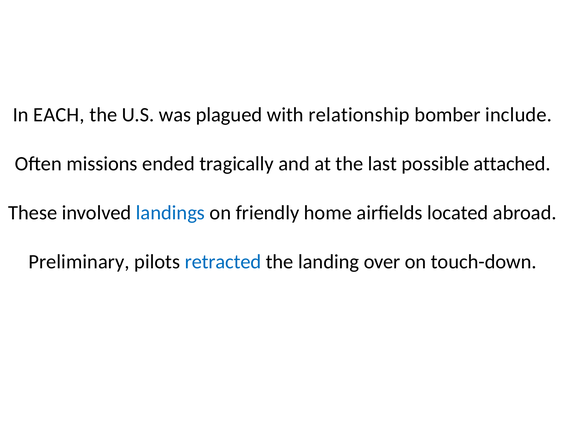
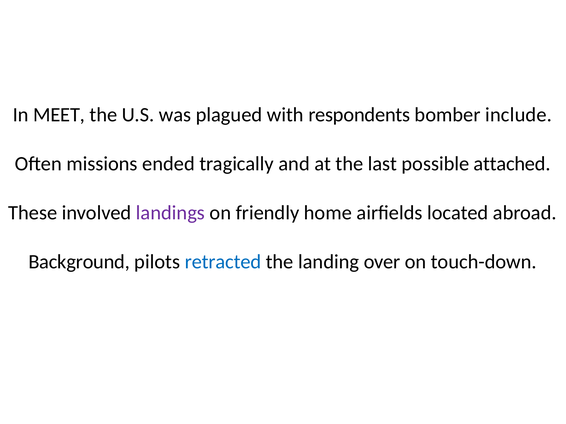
EACH: EACH -> MEET (59, 115)
relationship: relationship -> respondents (359, 115)
landings colour: blue -> purple (170, 213)
Preliminary: Preliminary -> Background (79, 262)
